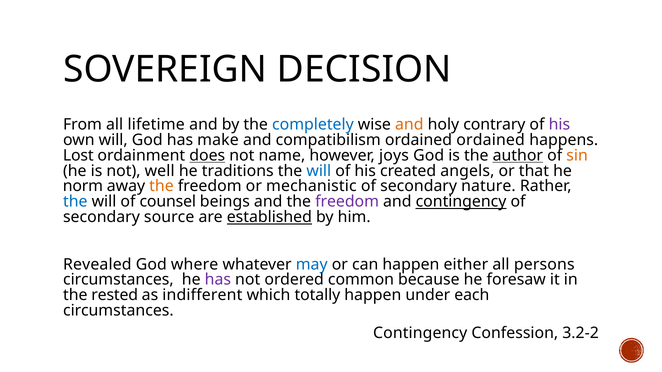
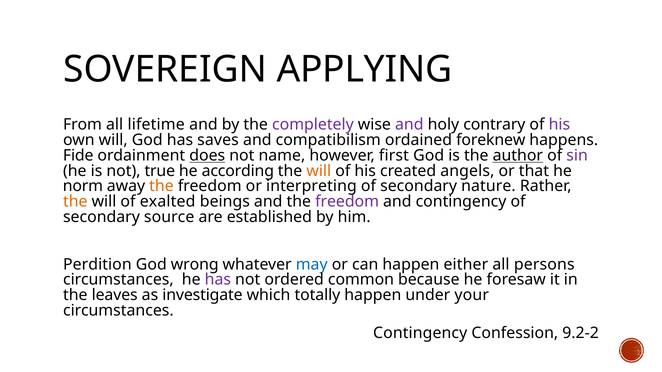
DECISION: DECISION -> APPLYING (364, 70)
completely colour: blue -> purple (313, 125)
and colour: orange -> purple (409, 125)
make: make -> saves (218, 140)
ordained ordained: ordained -> foreknew (491, 140)
Lost: Lost -> Fide (78, 156)
joys: joys -> first (394, 156)
sin colour: orange -> purple (577, 156)
well: well -> true (160, 171)
traditions: traditions -> according (238, 171)
will colour: blue -> orange (319, 171)
mechanistic: mechanistic -> interpreting (311, 186)
the colour: blue -> orange (75, 202)
counsel: counsel -> exalted (168, 202)
contingency underline: present -> none (461, 202)
established underline: present -> none (269, 217)
Revealed: Revealed -> Perdition (97, 265)
where: where -> wrong (195, 265)
rested: rested -> leaves (115, 295)
indifferent: indifferent -> investigate (203, 295)
each: each -> your (472, 295)
3.2-2: 3.2-2 -> 9.2-2 (581, 334)
